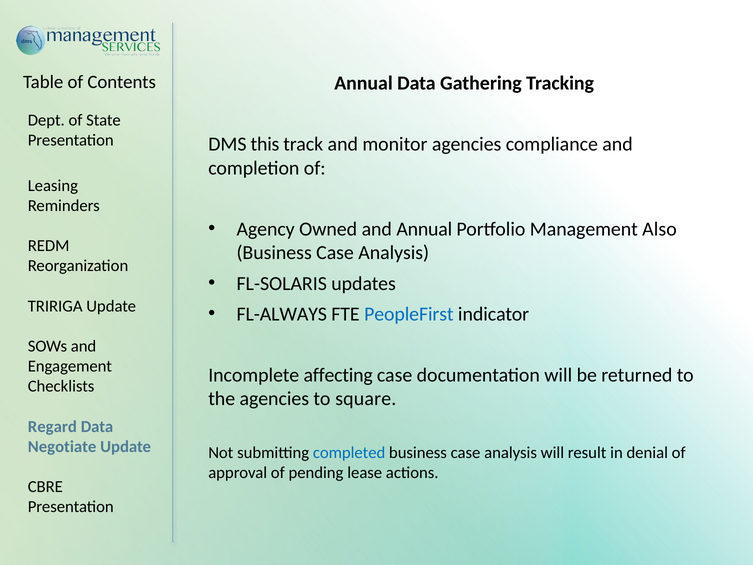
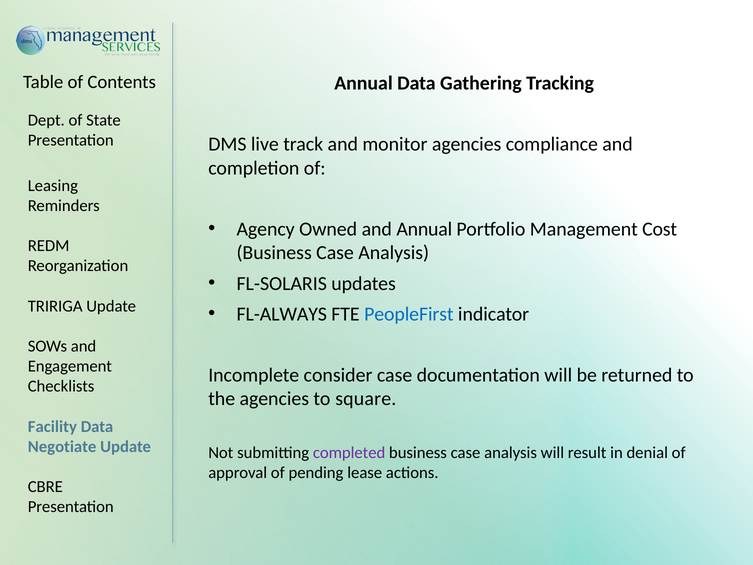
this: this -> live (265, 144)
Also: Also -> Cost (660, 229)
affecting: affecting -> consider (338, 375)
Regard: Regard -> Facility (52, 426)
completed colour: blue -> purple (349, 452)
